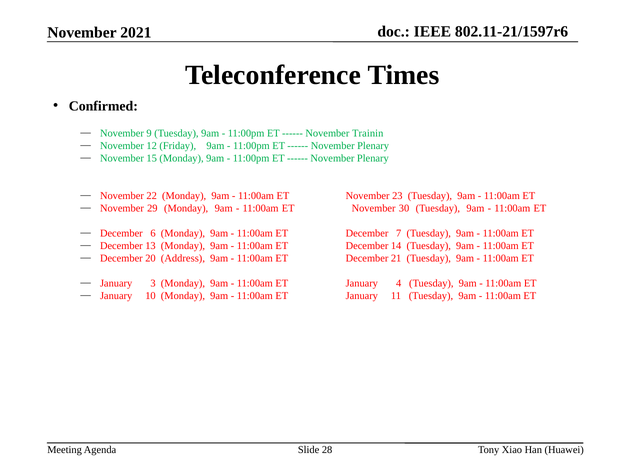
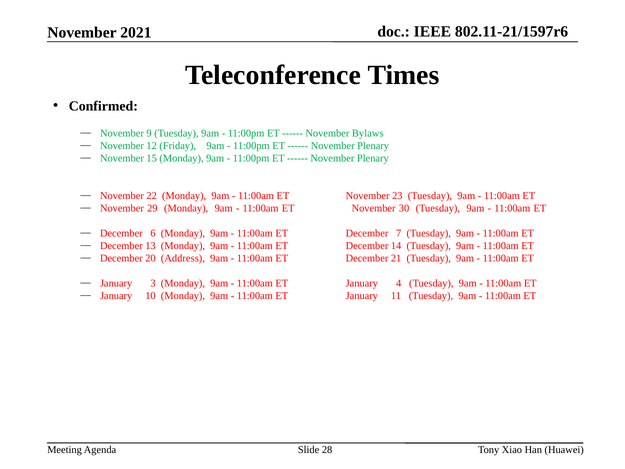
Trainin: Trainin -> Bylaws (368, 133)
